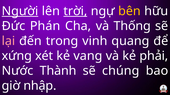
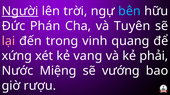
trời underline: present -> none (75, 11)
bên colour: yellow -> light blue (129, 11)
Thống: Thống -> Tuyên (132, 26)
Thành: Thành -> Miệng (58, 71)
chúng: chúng -> vướng (121, 71)
nhập: nhập -> rượu (40, 86)
